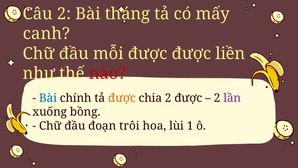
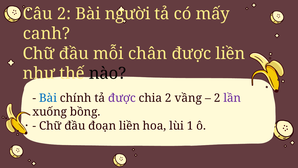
tháng: tháng -> người (128, 14)
mỗi được: được -> chân (148, 53)
nào colour: red -> black (108, 73)
được colour: orange -> purple (122, 98)
2 được: được -> vầng (188, 98)
đoạn trôi: trôi -> liền (130, 126)
